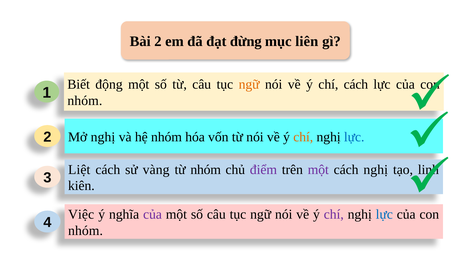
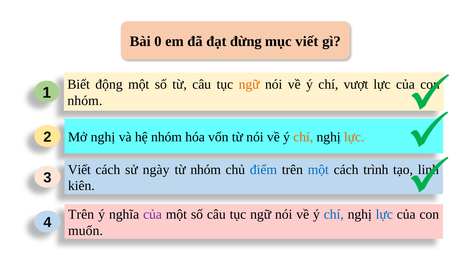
Bài 2: 2 -> 0 (158, 41)
mục liên: liên -> viết (307, 41)
chí cách: cách -> vượt (356, 85)
lực colour: blue -> orange (354, 137)
Liệt: Liệt -> Viết (79, 170)
vàng: vàng -> ngày (156, 170)
điểm colour: purple -> blue (263, 170)
một colour: purple -> blue (318, 170)
cách nghị: nghị -> trình (376, 170)
Việc: Việc -> Trên (81, 215)
chí colour: purple -> blue (334, 215)
nhóm: nhóm -> muốn (86, 231)
